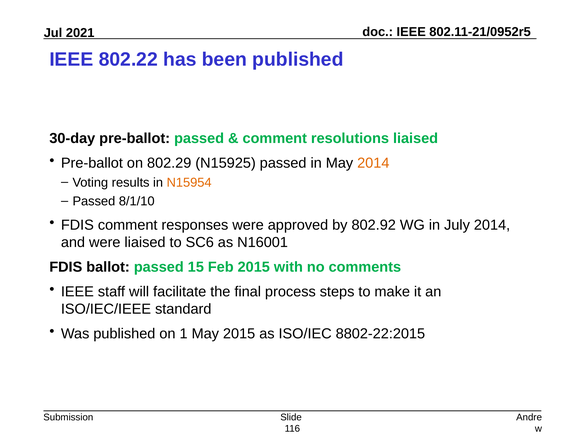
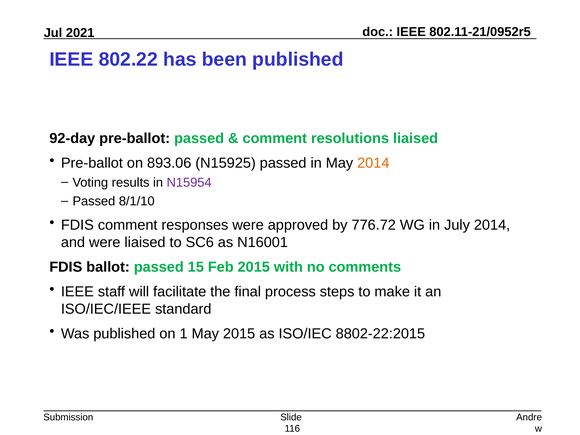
30-day: 30-day -> 92-day (72, 138)
802.29: 802.29 -> 893.06 (169, 163)
N15954 colour: orange -> purple (189, 182)
802.92: 802.92 -> 776.72 (374, 225)
